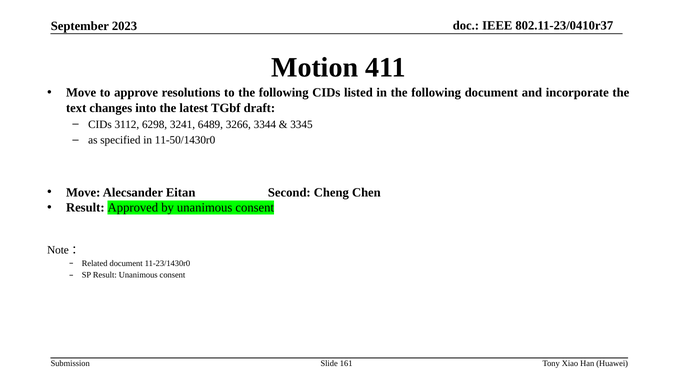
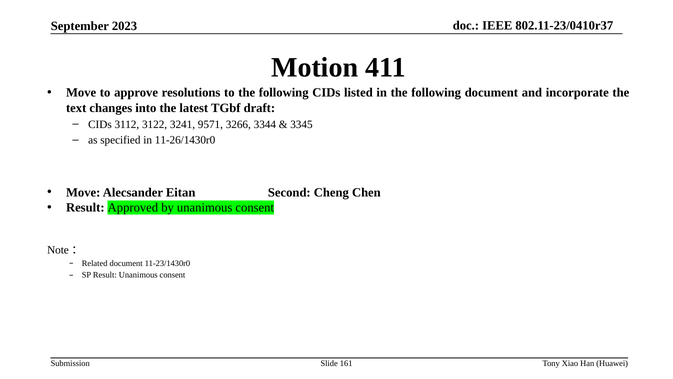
6298: 6298 -> 3122 (155, 124)
6489: 6489 -> 9571 (210, 124)
11-50/1430r0: 11-50/1430r0 -> 11-26/1430r0 (185, 140)
